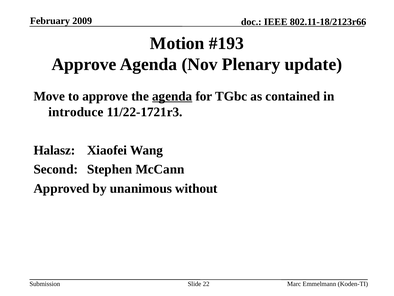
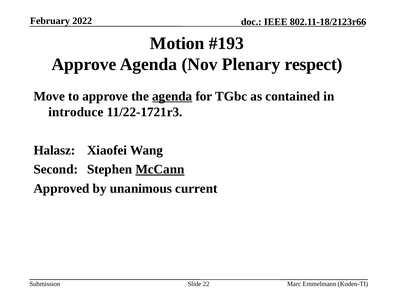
2009: 2009 -> 2022 (82, 21)
update: update -> respect (314, 64)
McCann underline: none -> present (160, 169)
without: without -> current (196, 188)
